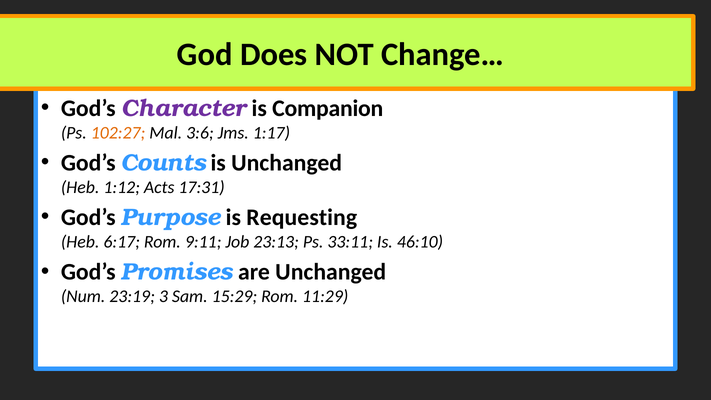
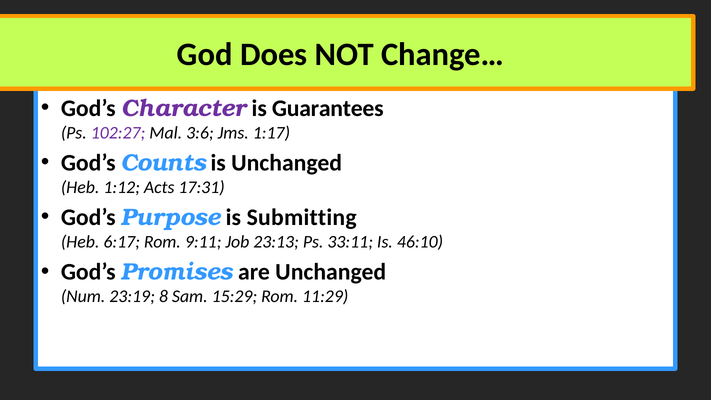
Companion: Companion -> Guarantees (328, 108)
102:27 colour: orange -> purple (118, 133)
Requesting: Requesting -> Submitting (302, 217)
3: 3 -> 8 (163, 296)
